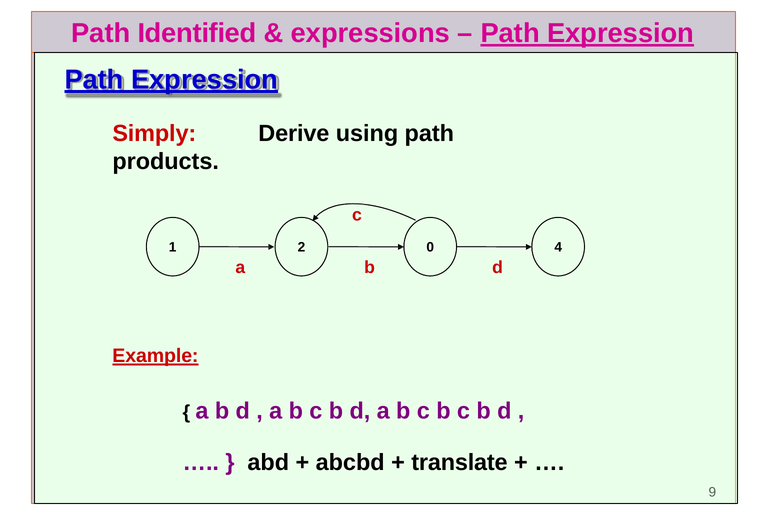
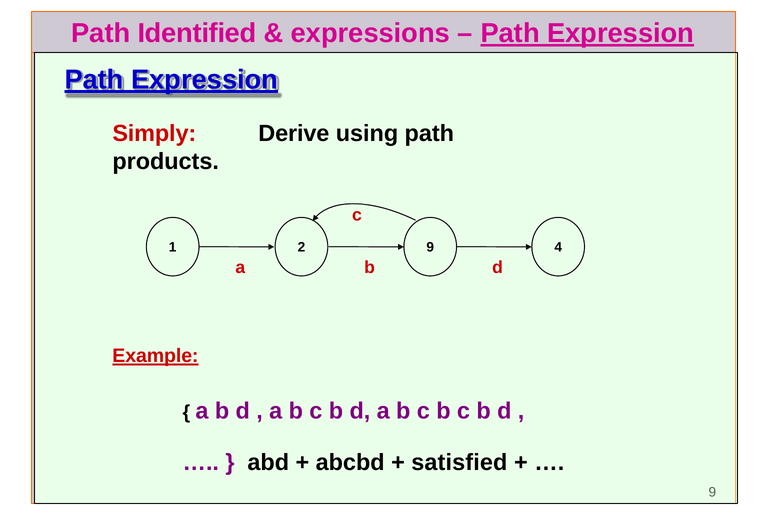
2 0: 0 -> 9 (430, 247)
translate: translate -> satisfied (459, 462)
